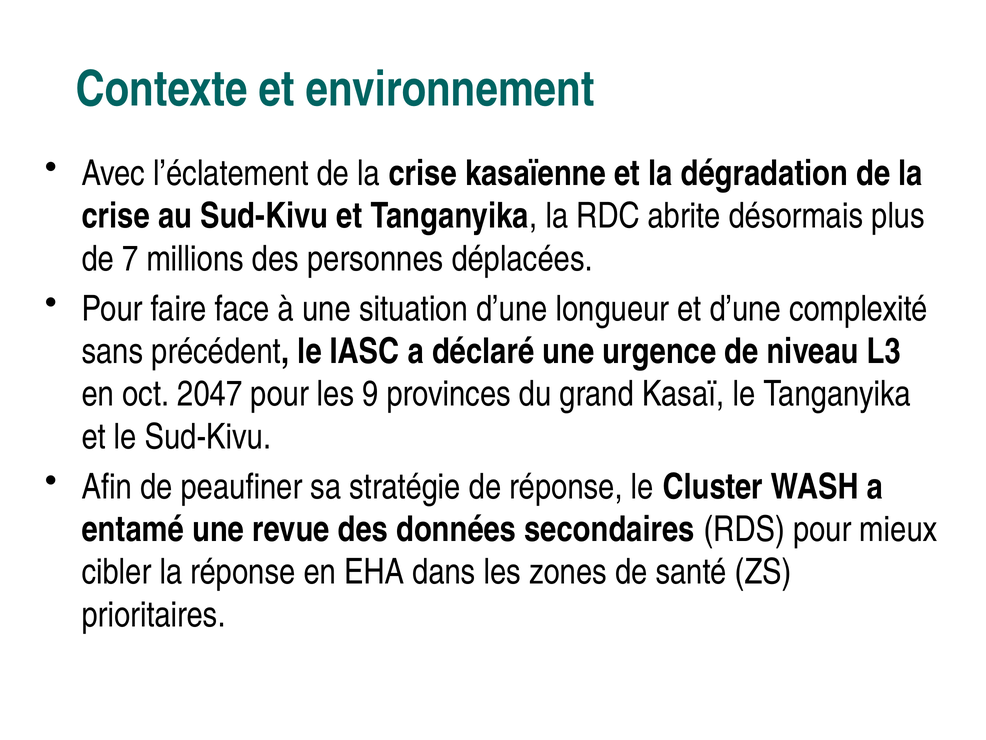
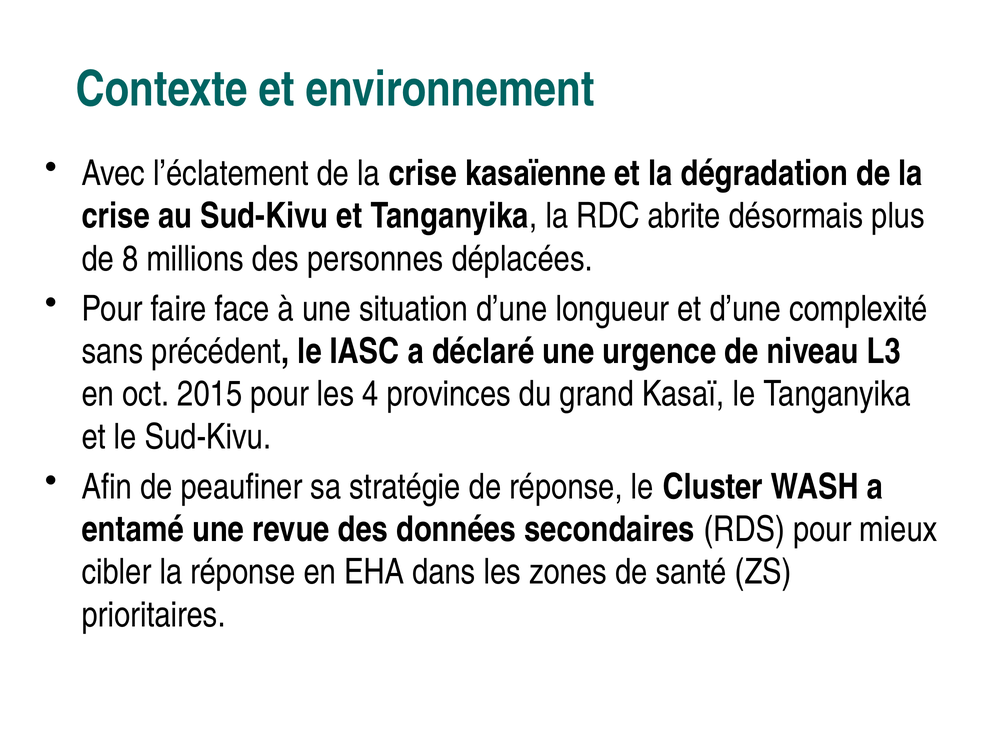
7: 7 -> 8 (130, 259)
2047: 2047 -> 2015 (210, 394)
9: 9 -> 4 (370, 394)
